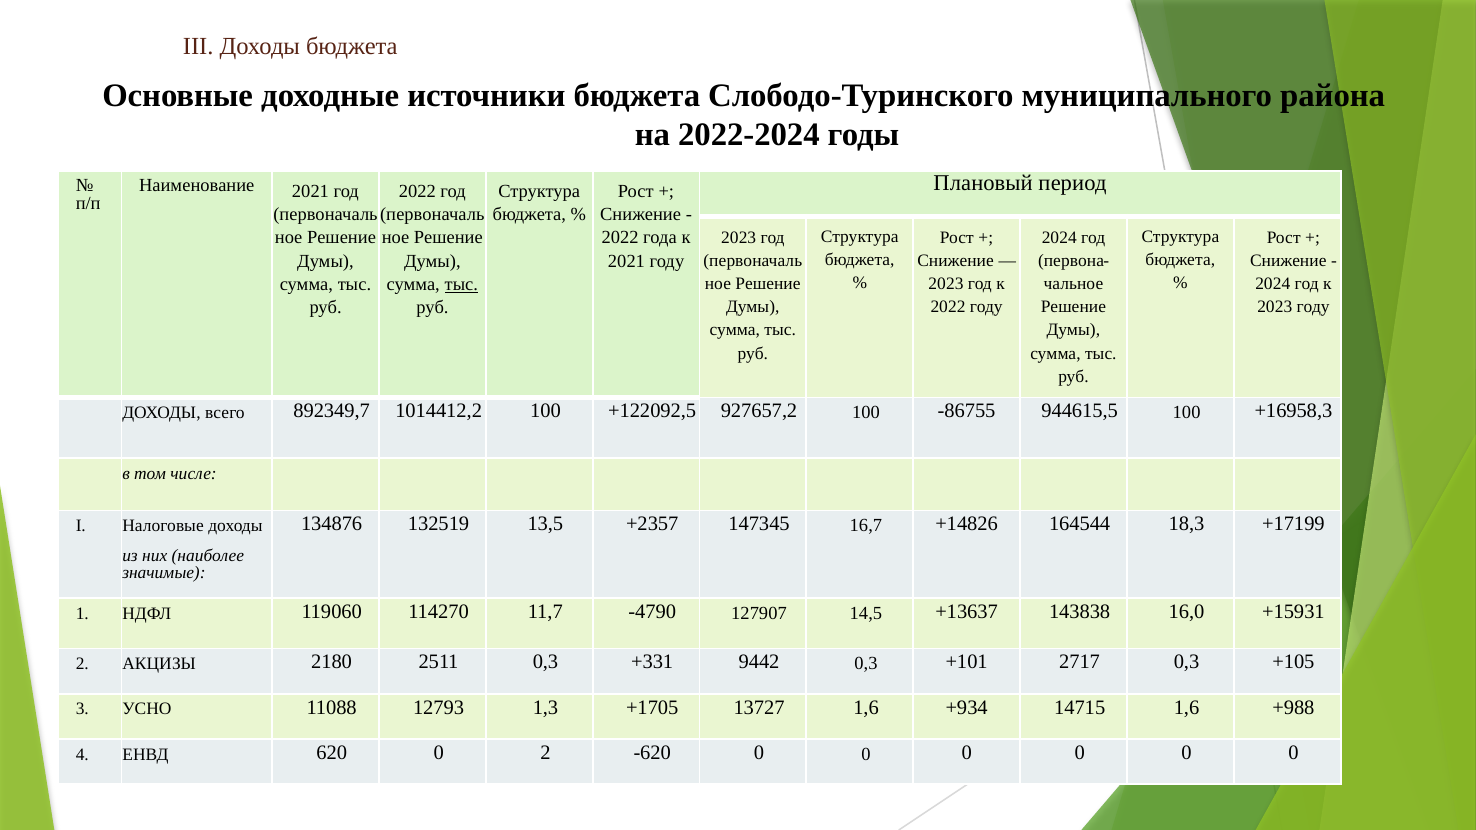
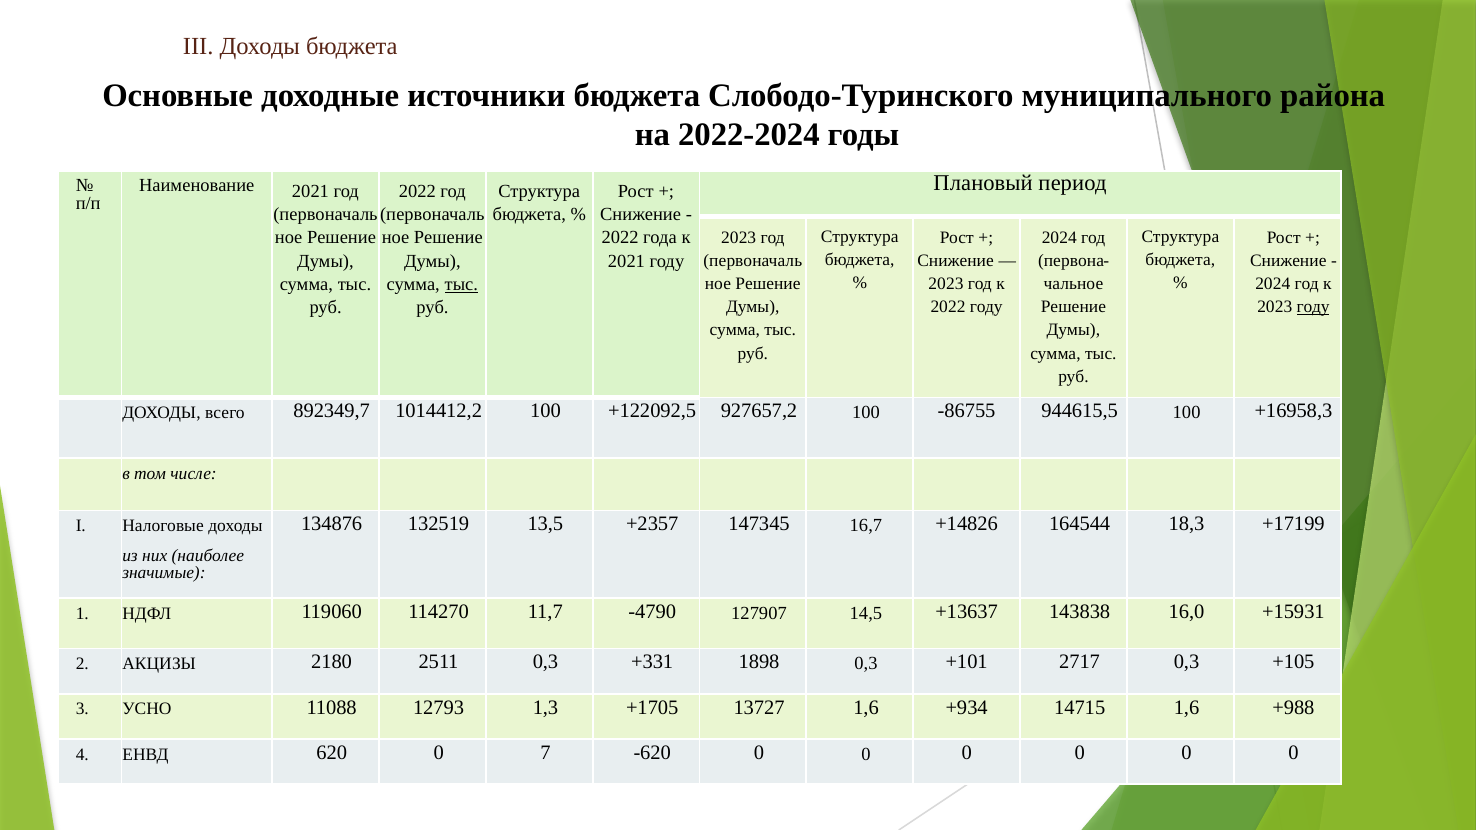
году underline: none -> present (1313, 307)
9442: 9442 -> 1898 (759, 662)
0 2: 2 -> 7 (545, 753)
